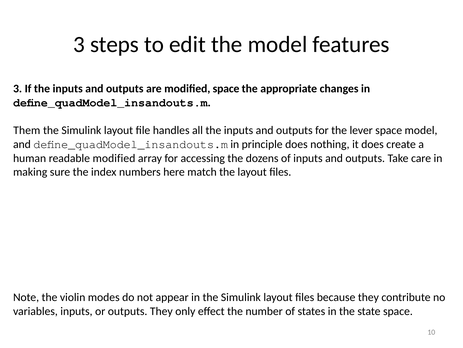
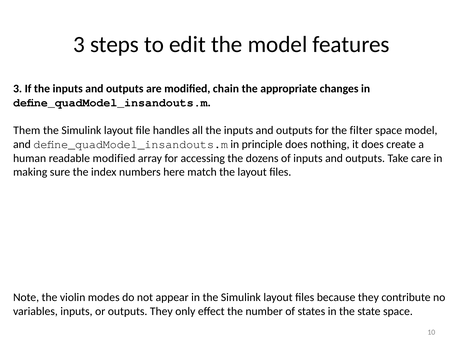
modified space: space -> chain (226, 88)
lever: lever -> filter (361, 130)
